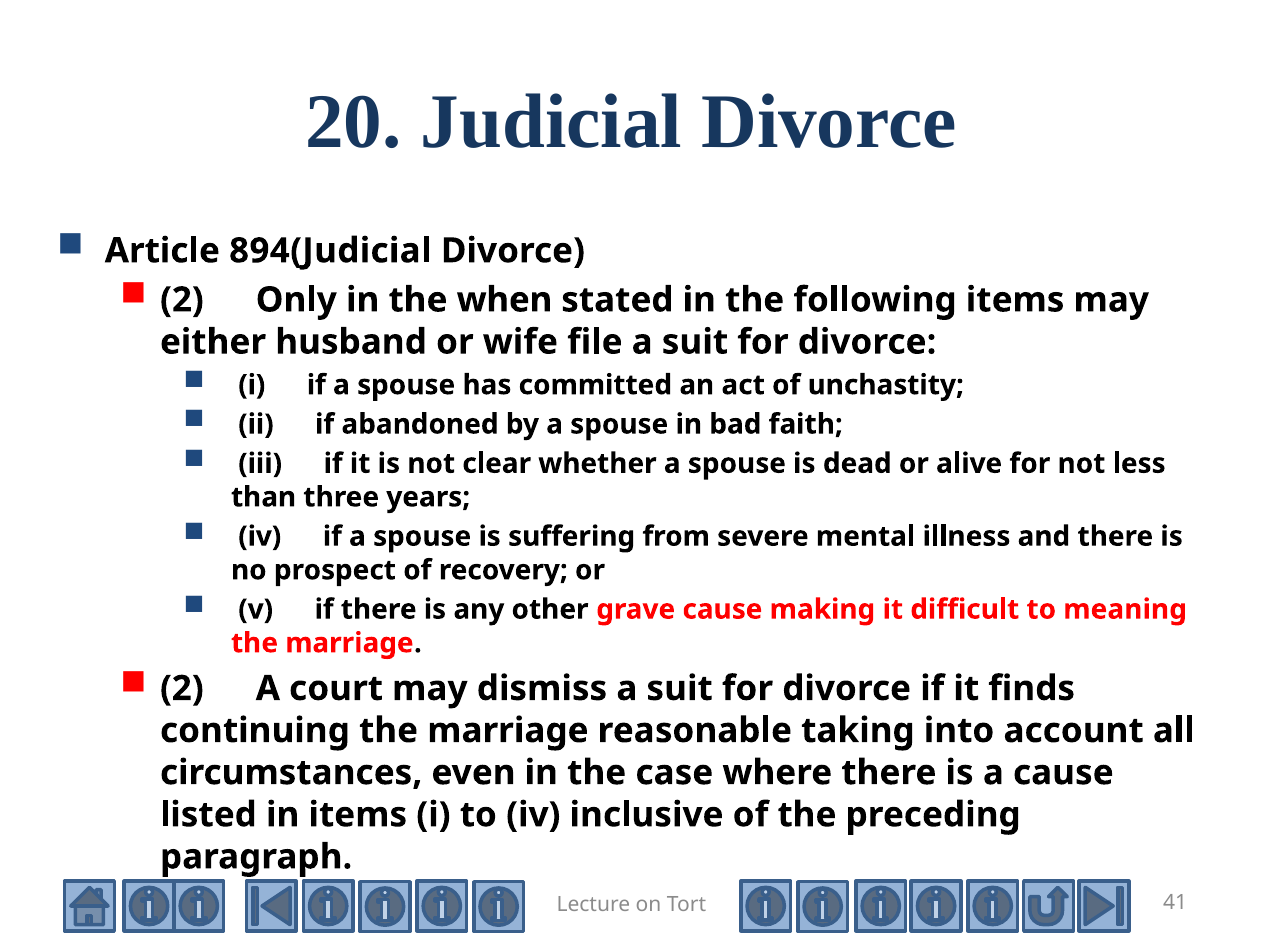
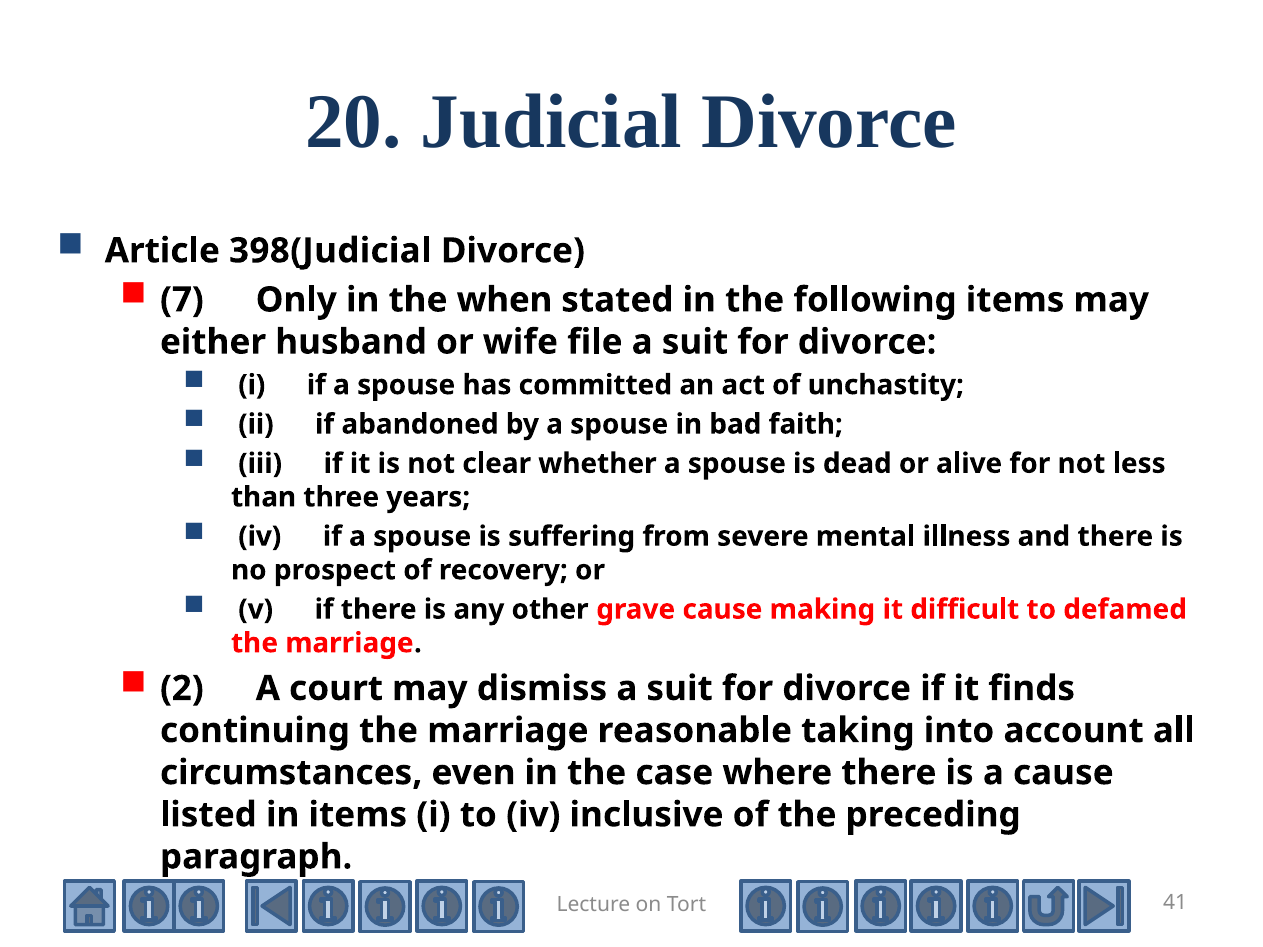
894(Judicial: 894(Judicial -> 398(Judicial (330, 251)
2: 2 -> 7 (182, 300)
meaning: meaning -> defamed (1125, 610)
